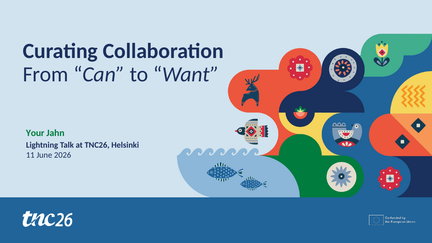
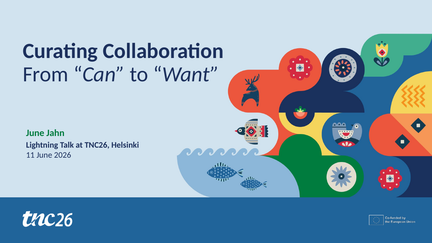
Your: Your -> June (35, 133)
